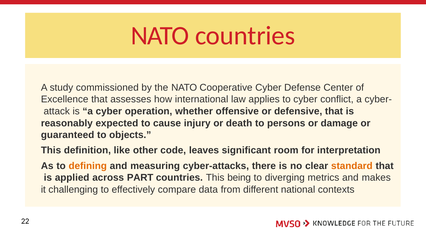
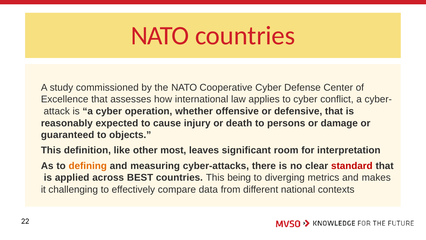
code: code -> most (173, 150)
standard colour: orange -> red (352, 166)
PART: PART -> BEST (140, 177)
